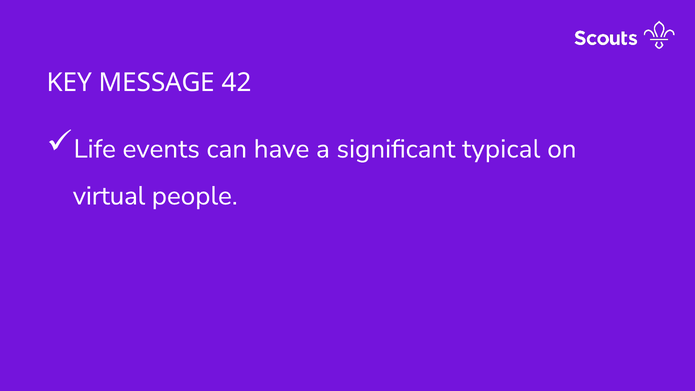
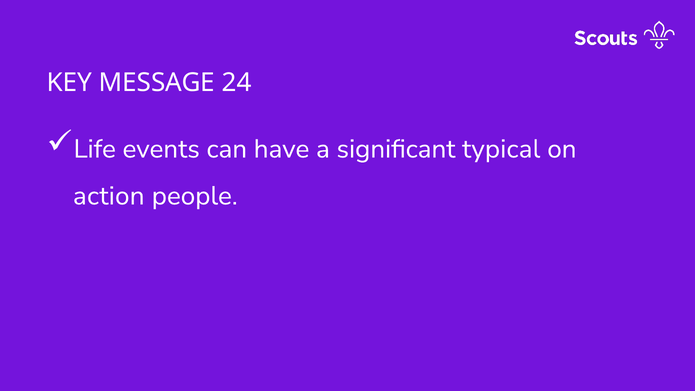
42: 42 -> 24 (237, 82)
virtual: virtual -> action (109, 196)
